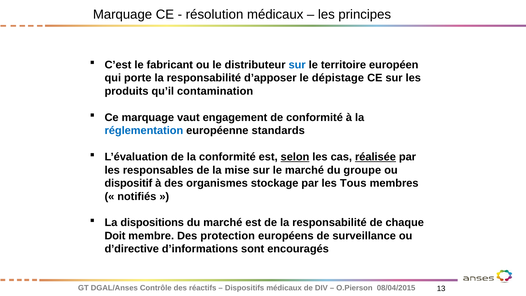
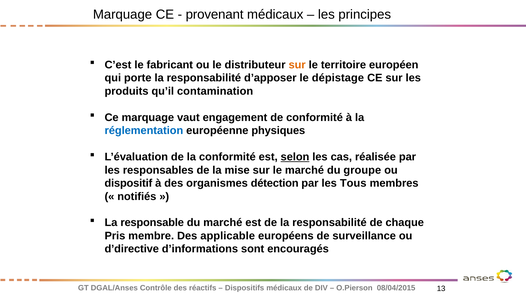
résolution: résolution -> provenant (215, 14)
sur colour: blue -> orange (297, 65)
standards: standards -> physiques (278, 131)
réalisée underline: present -> none (375, 157)
stockage: stockage -> détection (275, 183)
dispositions: dispositions -> responsable (152, 223)
Doit: Doit -> Pris (115, 236)
protection: protection -> applicable (228, 236)
